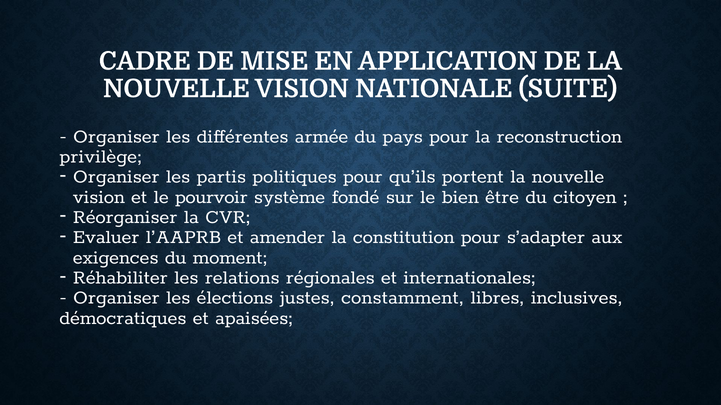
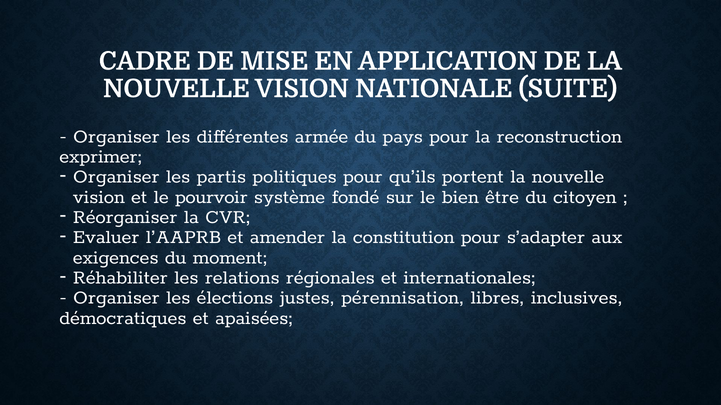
privilège: privilège -> exprimer (101, 156)
constamment: constamment -> pérennisation (403, 297)
